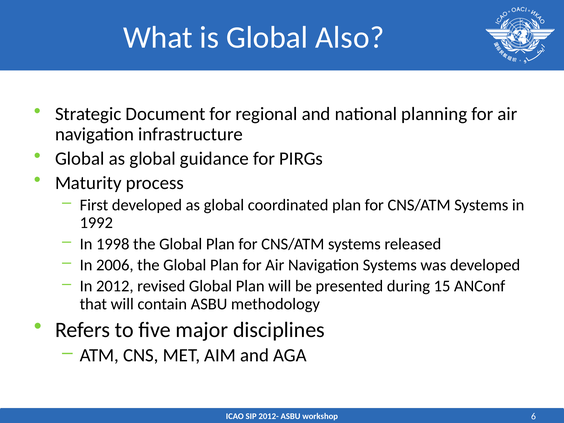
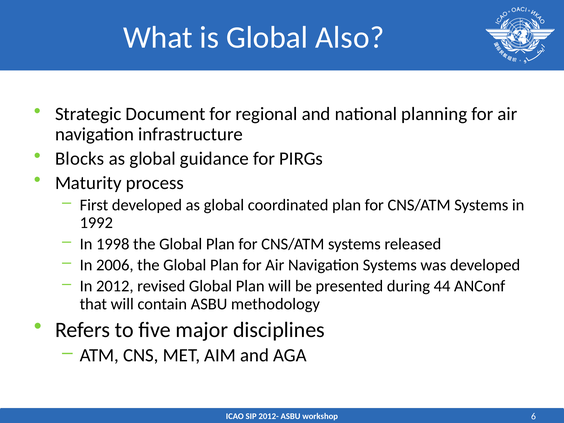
Global: Global -> Blocks (80, 159)
15: 15 -> 44 (442, 286)
